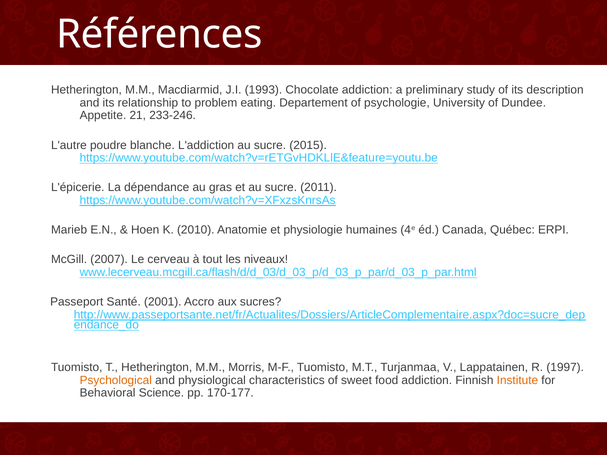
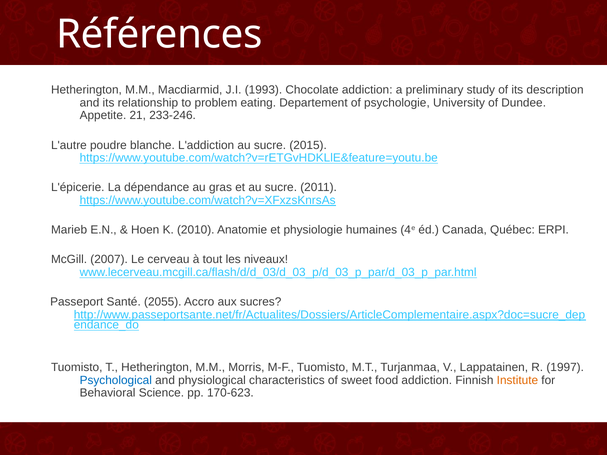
2001: 2001 -> 2055 (163, 302)
Psychological colour: orange -> blue (116, 380)
170-177: 170-177 -> 170-623 (230, 393)
